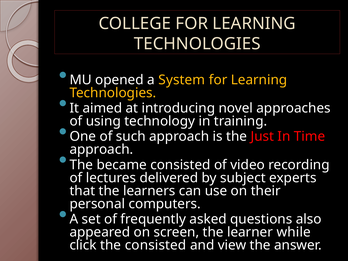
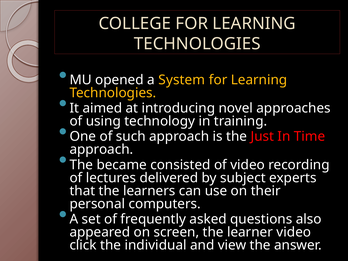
learner while: while -> video (294, 232)
the consisted: consisted -> individual (156, 245)
